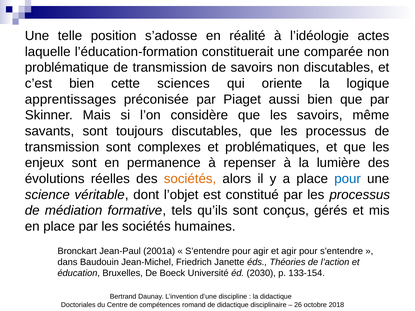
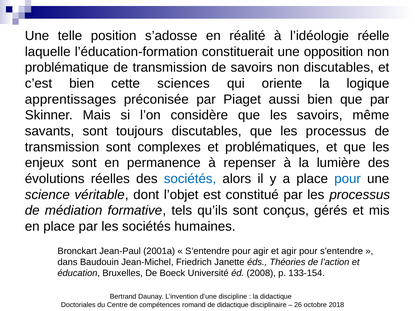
actes: actes -> réelle (373, 36)
comparée: comparée -> opposition (333, 52)
sociétés colour: orange -> blue (190, 179)
2030: 2030 -> 2008 (261, 273)
